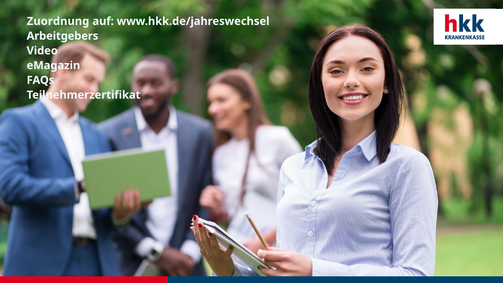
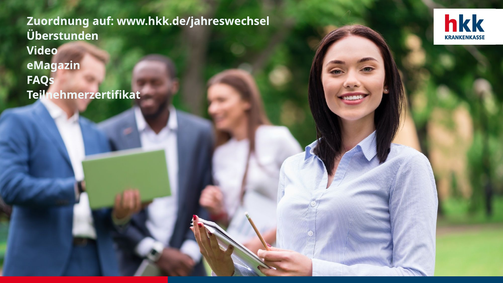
Arbeitgebers: Arbeitgebers -> Überstunden (63, 36)
